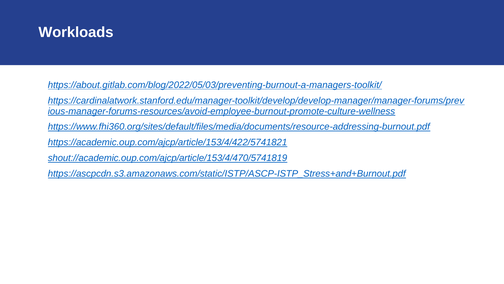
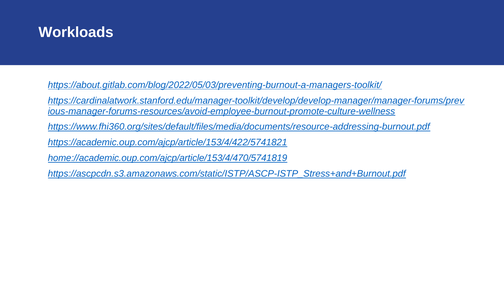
shout://academic.oup.com/ajcp/article/153/4/470/5741819: shout://academic.oup.com/ajcp/article/153/4/470/5741819 -> home://academic.oup.com/ajcp/article/153/4/470/5741819 (168, 158)
